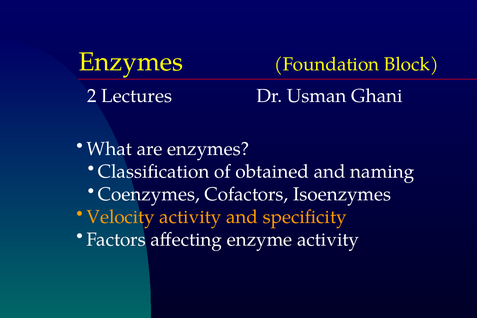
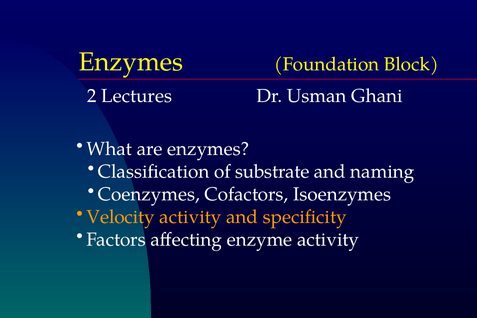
obtained: obtained -> substrate (272, 172)
